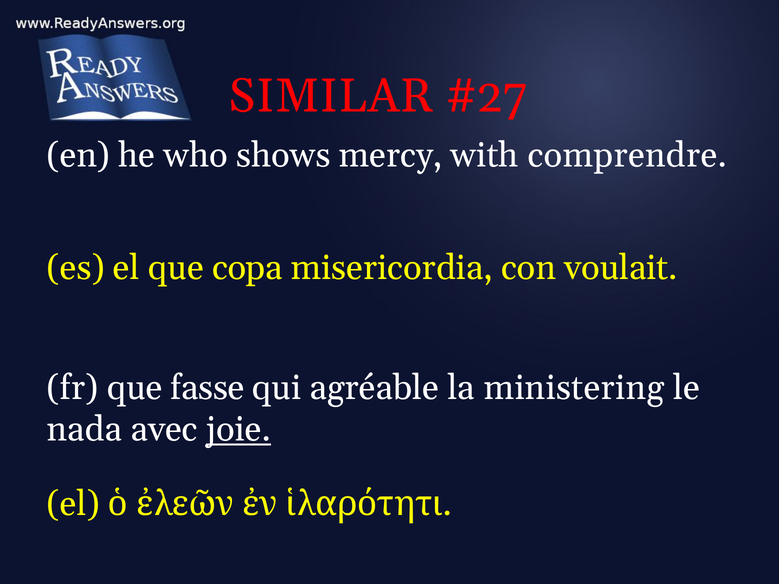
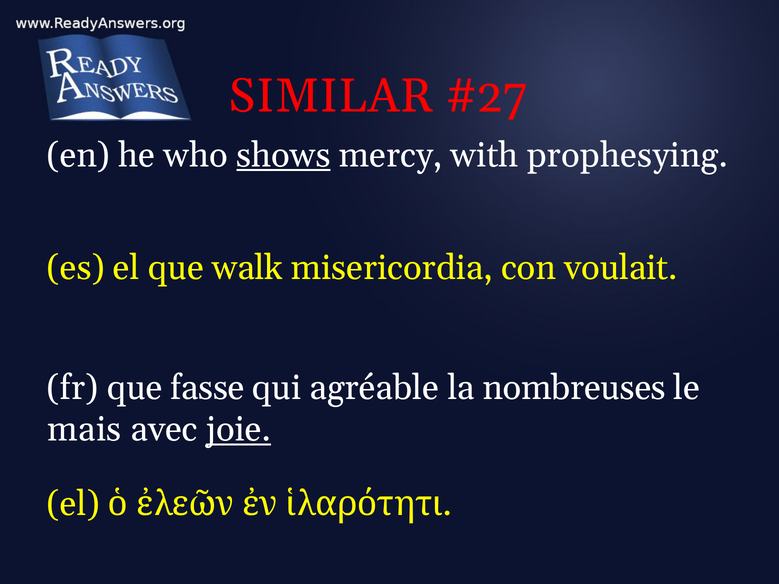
shows underline: none -> present (283, 155)
comprendre: comprendre -> prophesying (627, 155)
copa: copa -> walk (248, 268)
ministering: ministering -> nombreuses (574, 388)
nada: nada -> mais (84, 430)
